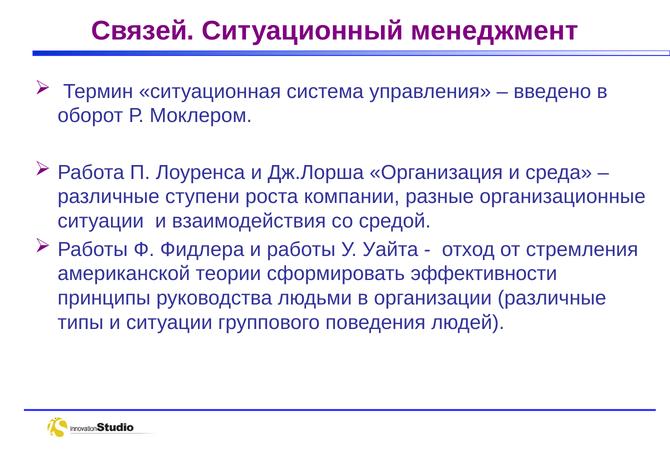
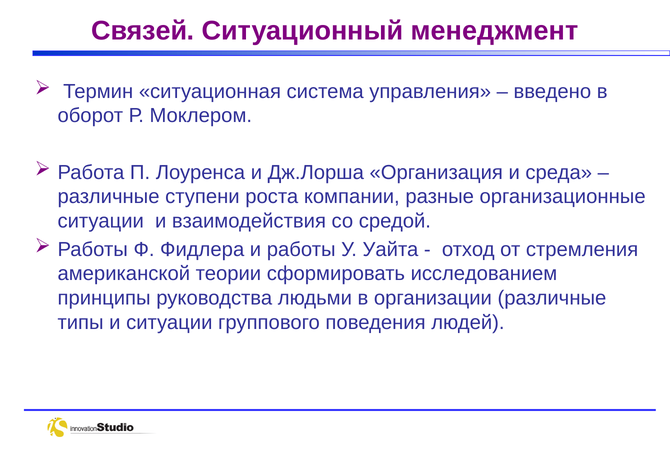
эффективности: эффективности -> исследованием (484, 274)
